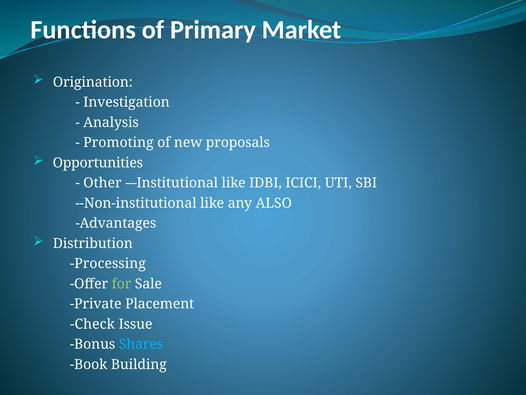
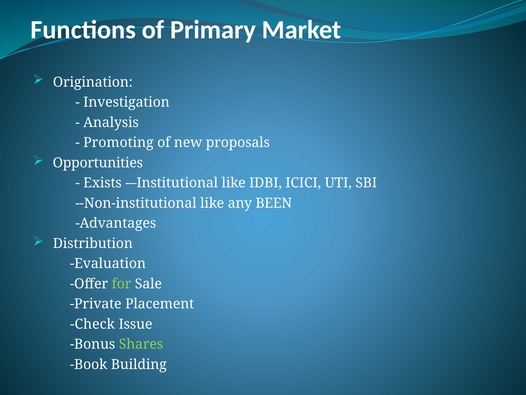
Other: Other -> Exists (103, 183)
ALSO: ALSO -> BEEN (274, 203)
Processing: Processing -> Evaluation (108, 263)
Shares colour: light blue -> light green (141, 344)
